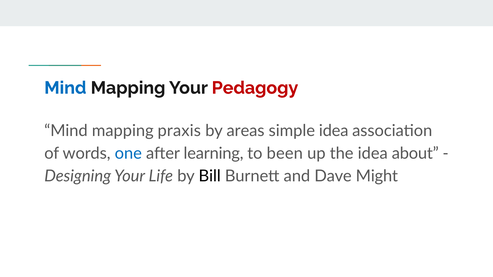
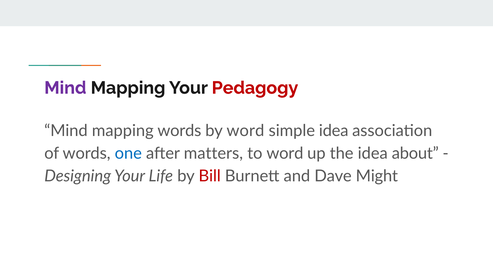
Mind colour: blue -> purple (65, 88)
mapping praxis: praxis -> words (179, 131)
by areas: areas -> word (245, 131)
learning: learning -> matters (213, 154)
to been: been -> word (285, 154)
Bill colour: black -> red (210, 176)
